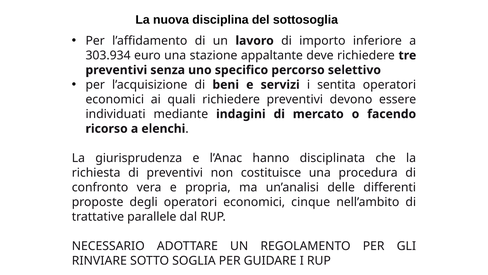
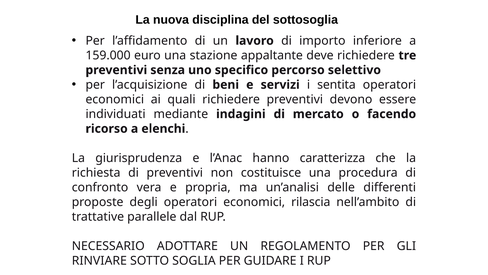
303.934: 303.934 -> 159.000 (108, 55)
disciplinata: disciplinata -> caratterizza (332, 158)
cinque: cinque -> rilascia (311, 202)
